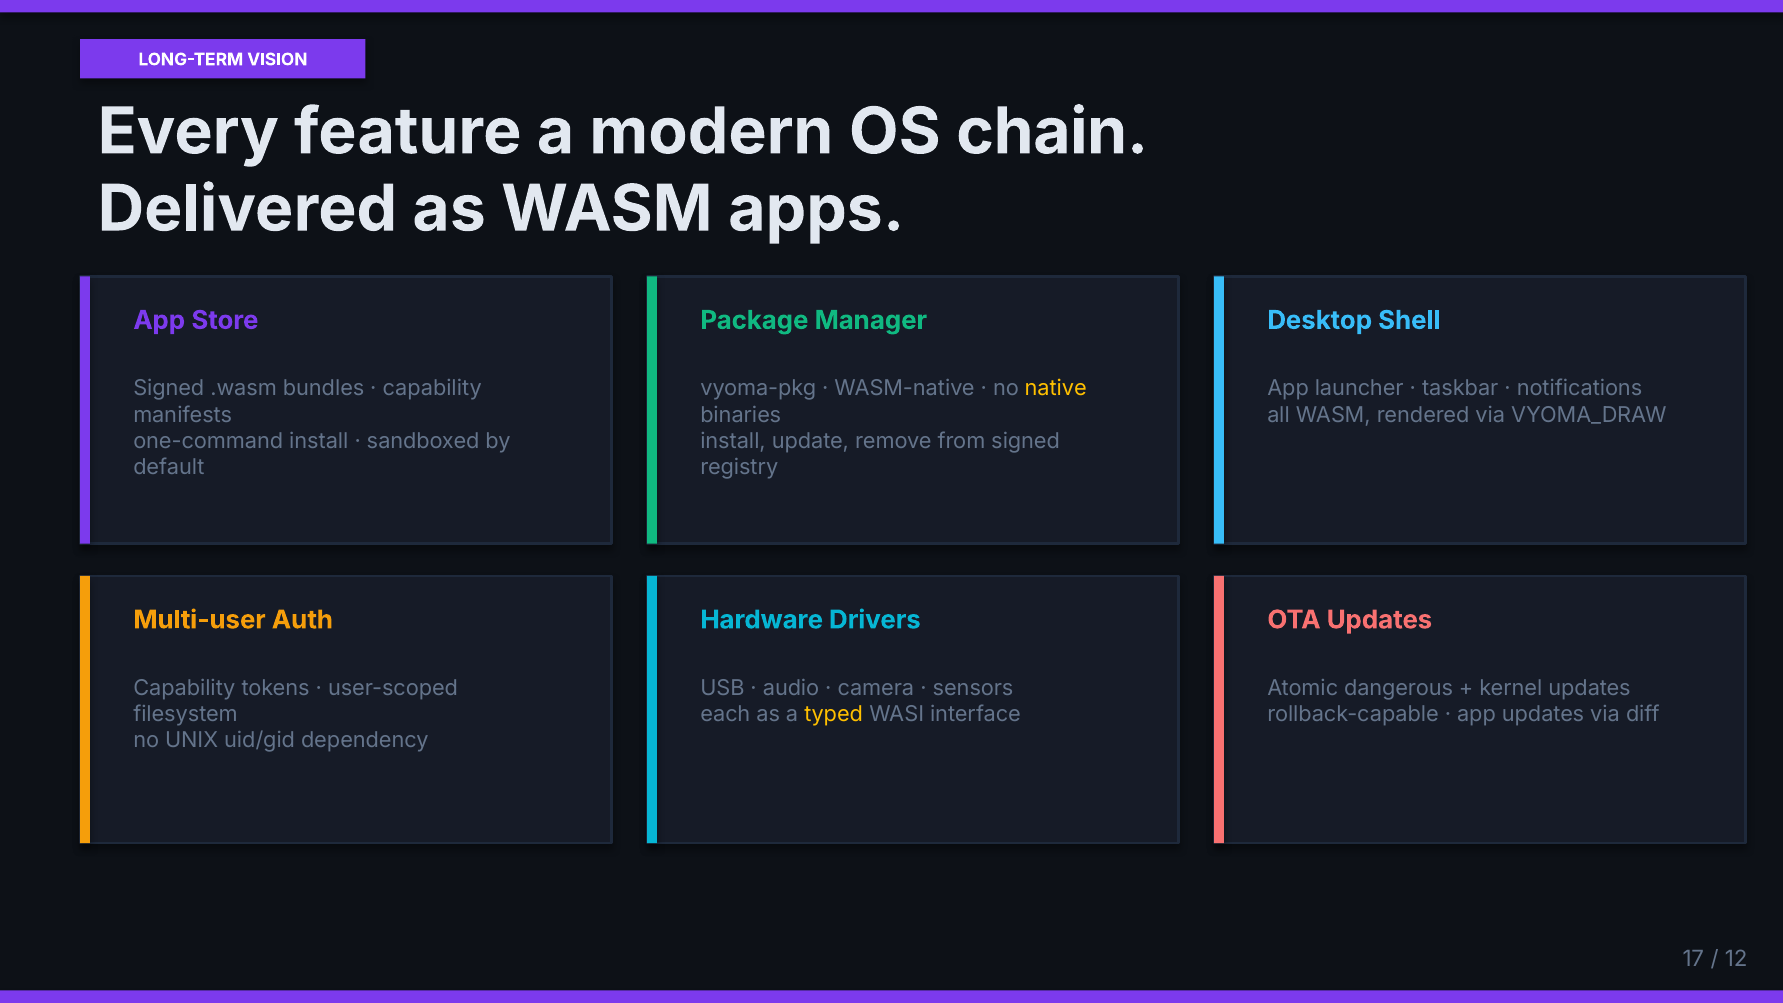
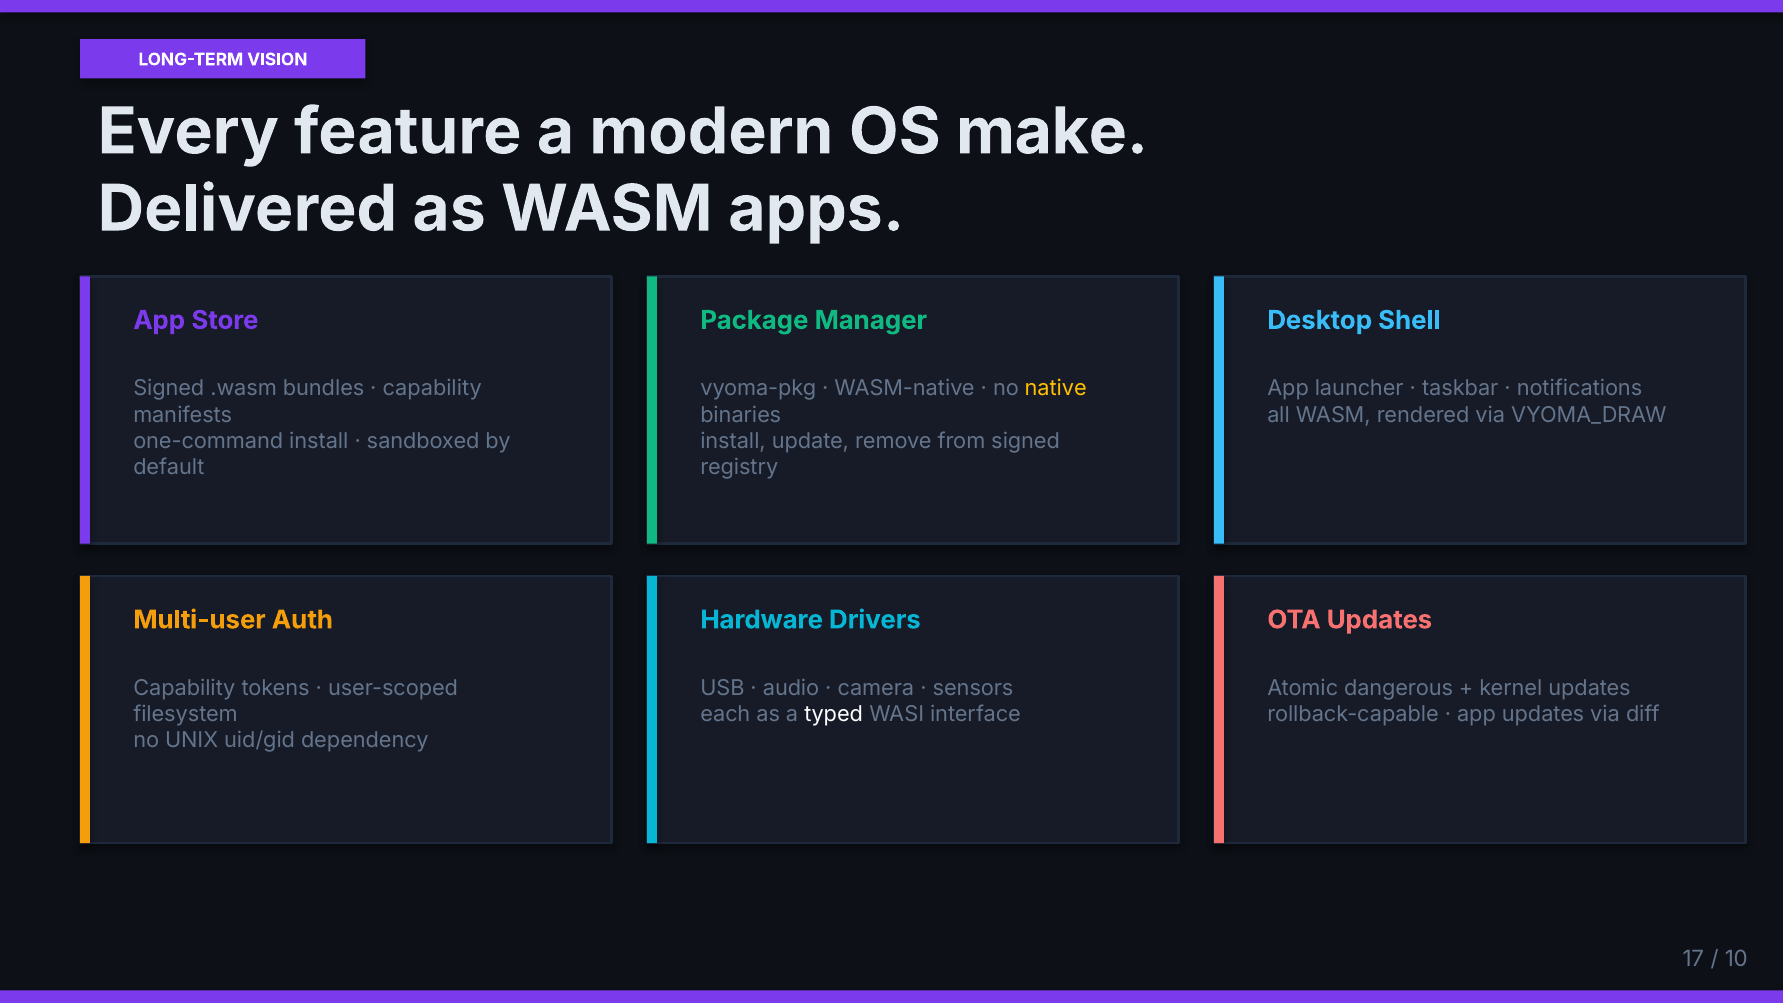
chain: chain -> make (1052, 132)
typed colour: yellow -> white (834, 714)
12: 12 -> 10 (1736, 959)
